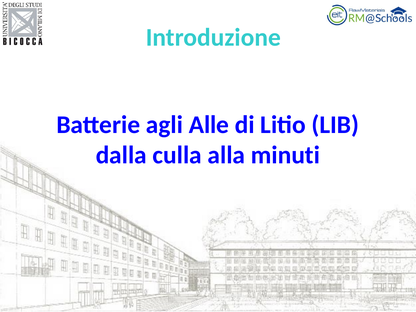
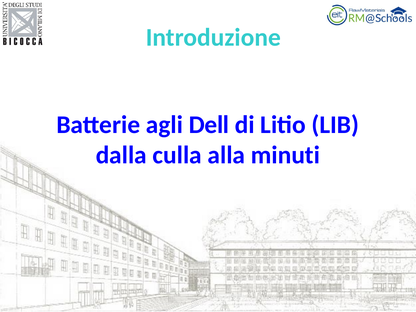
Alle: Alle -> Dell (209, 125)
